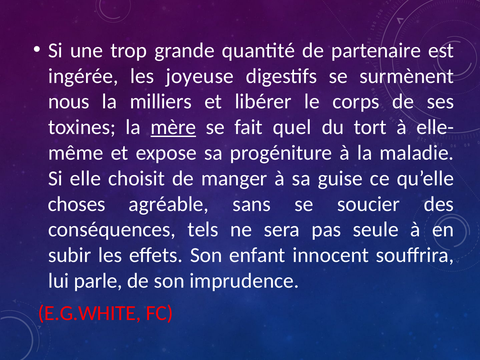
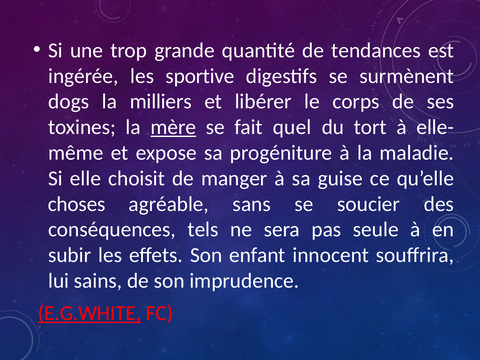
partenaire: partenaire -> tendances (376, 50)
joyeuse: joyeuse -> sportive (200, 76)
nous: nous -> dogs (69, 102)
parle: parle -> sains (98, 281)
E.G.WHITE underline: none -> present (89, 313)
